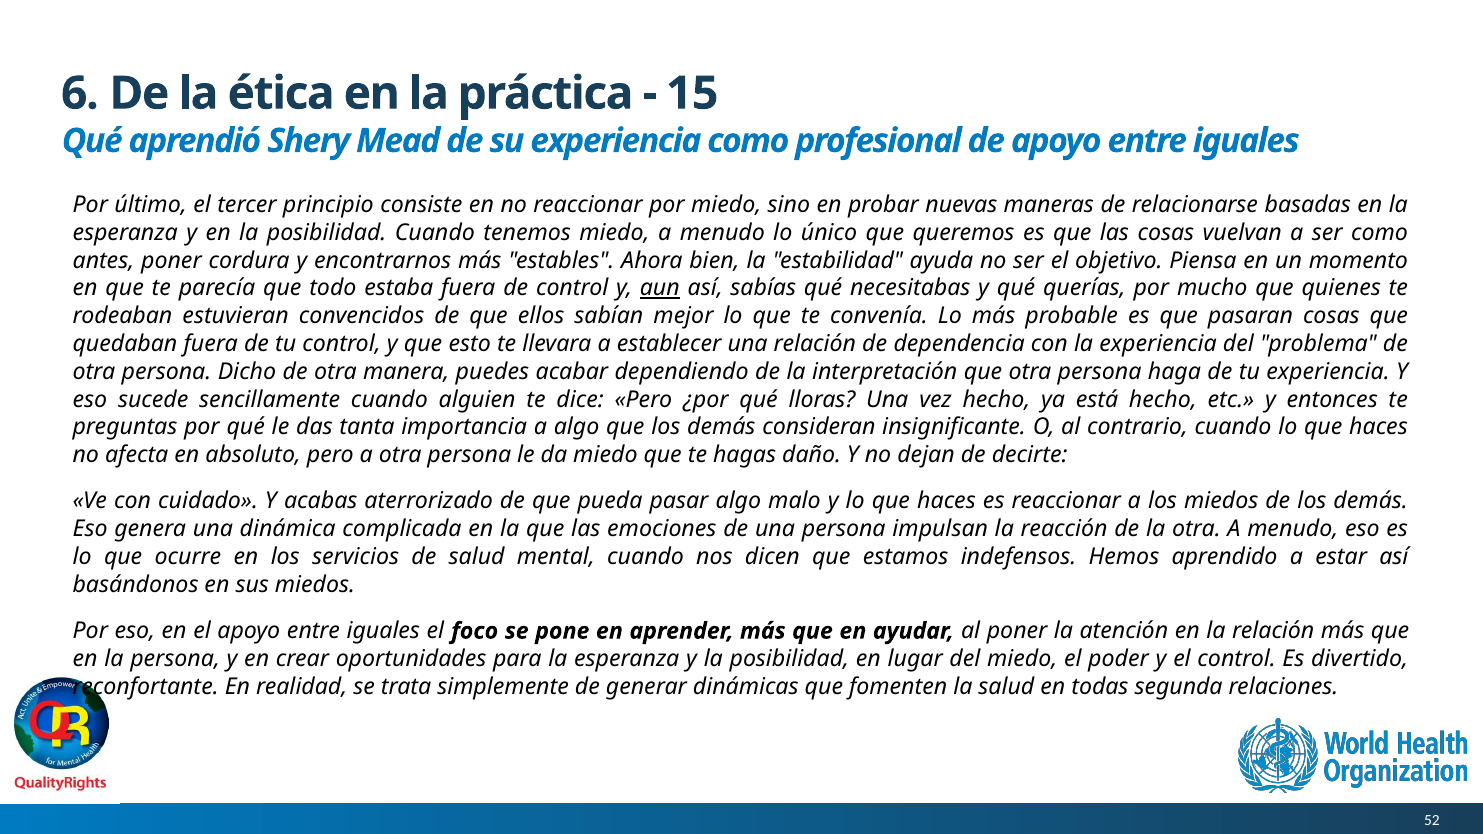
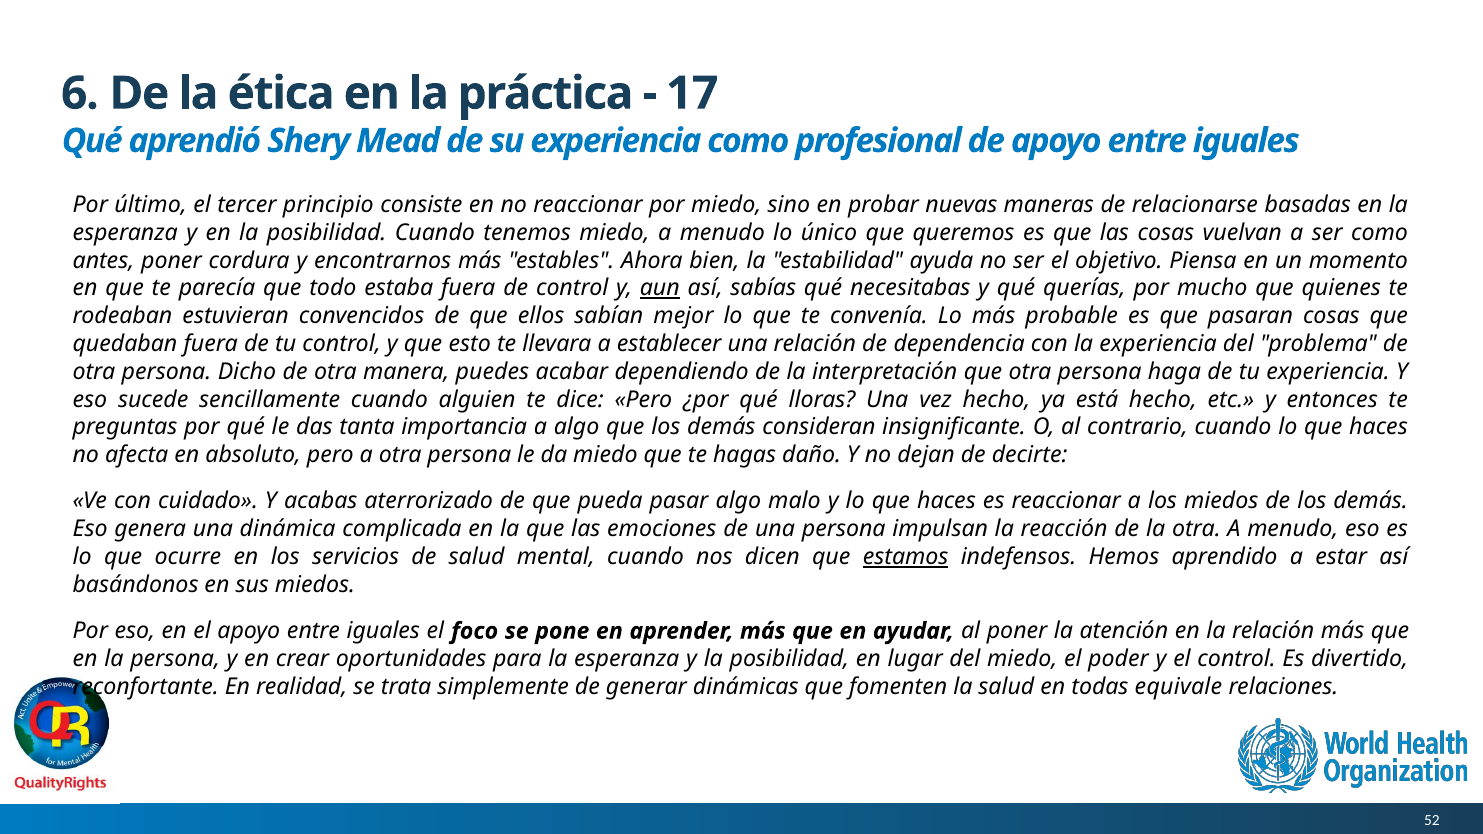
15: 15 -> 17 (692, 93)
estamos underline: none -> present (906, 557)
segunda: segunda -> equivale (1178, 687)
